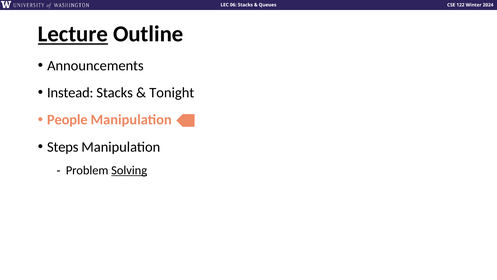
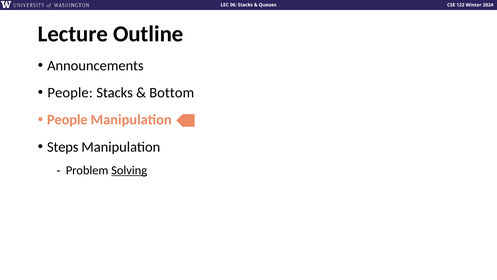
Lecture underline: present -> none (73, 34)
Instead: Instead -> People (70, 93)
Tonight: Tonight -> Bottom (172, 93)
